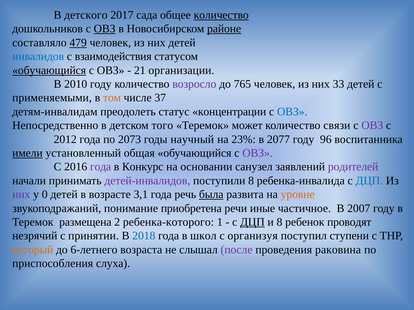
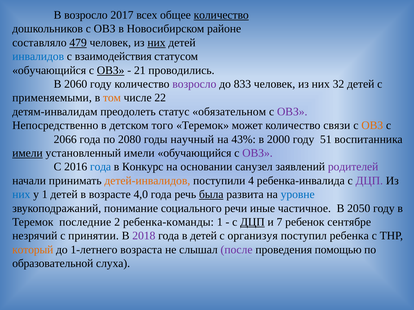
В детского: детского -> возросло (86, 15)
сада: сада -> всех (147, 15)
ОВЗ underline: present -> none (105, 29)
районе underline: present -> none (224, 29)
них underline: none -> present (156, 43)
обучающийся underline: present -> none (49, 70)
ОВЗ underline: none -> present (111, 70)
организации: организации -> проводились (181, 70)
2010: 2010 -> 2060 (76, 84)
765: 765 -> 833 (242, 84)
33: 33 -> 32 (338, 84)
37: 37 -> 22 (160, 98)
концентрации: концентрации -> обязательном (229, 112)
ОВЗ colour: blue -> purple (292, 112)
ОВЗ colour: purple -> orange (372, 126)
2012: 2012 -> 2066 (65, 139)
2073: 2073 -> 2080 (130, 139)
23%: 23% -> 43% (244, 139)
2077: 2077 -> 2000 (278, 139)
96: 96 -> 51 (326, 139)
установленный общая: общая -> имели (139, 153)
года colour: purple -> blue (101, 167)
детей-инвалидов colour: purple -> orange (147, 181)
поступили 8: 8 -> 4 (251, 181)
ДЦП colour: blue -> purple (369, 181)
них colour: purple -> blue (21, 195)
у 0: 0 -> 1 (45, 195)
3,1: 3,1 -> 4,0 (141, 195)
уровне colour: orange -> blue (298, 195)
приобретена: приобретена -> социального (191, 209)
2007: 2007 -> 2050 (359, 209)
размещена: размещена -> последние (85, 222)
ребенка-которого: ребенка-которого -> ребенка-команды (168, 222)
и 8: 8 -> 7 (279, 222)
проводят: проводят -> сентябре (349, 222)
2018 colour: blue -> purple (144, 236)
в школ: школ -> детей (203, 236)
ступени: ступени -> ребенка (349, 236)
6-летнего: 6-летнего -> 1-летнего (94, 250)
раковина: раковина -> помощью (338, 250)
приспособления: приспособления -> образовательной (53, 264)
